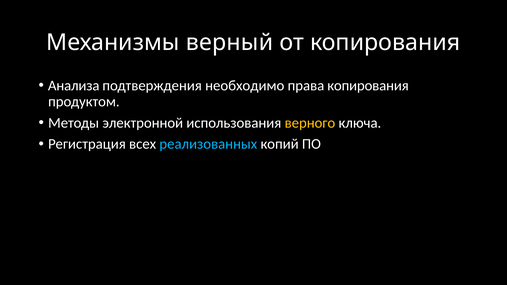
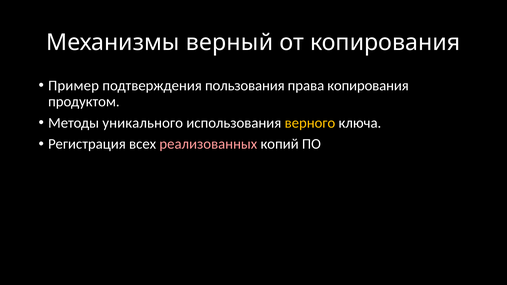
Анализа: Анализа -> Пример (74, 86)
необходимо: необходимо -> пользования (245, 86)
электронной: электронной -> уникального (143, 123)
реализованных colour: light blue -> pink (208, 144)
